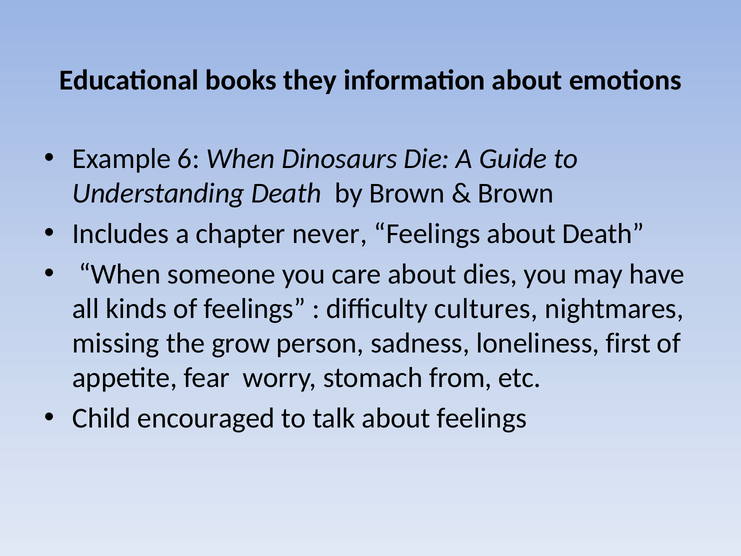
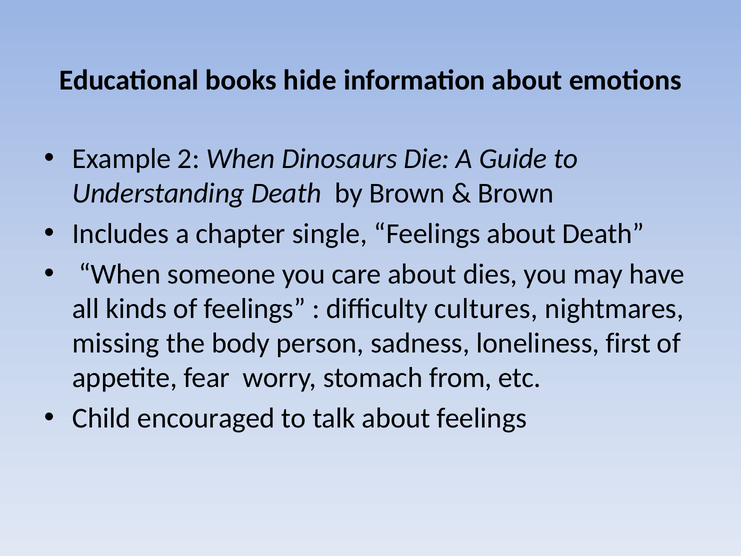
they: they -> hide (310, 80)
6: 6 -> 2 (189, 159)
never: never -> single (330, 234)
grow: grow -> body (241, 343)
